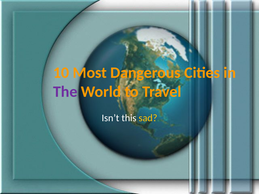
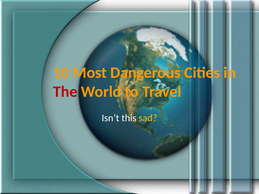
The colour: purple -> red (65, 92)
